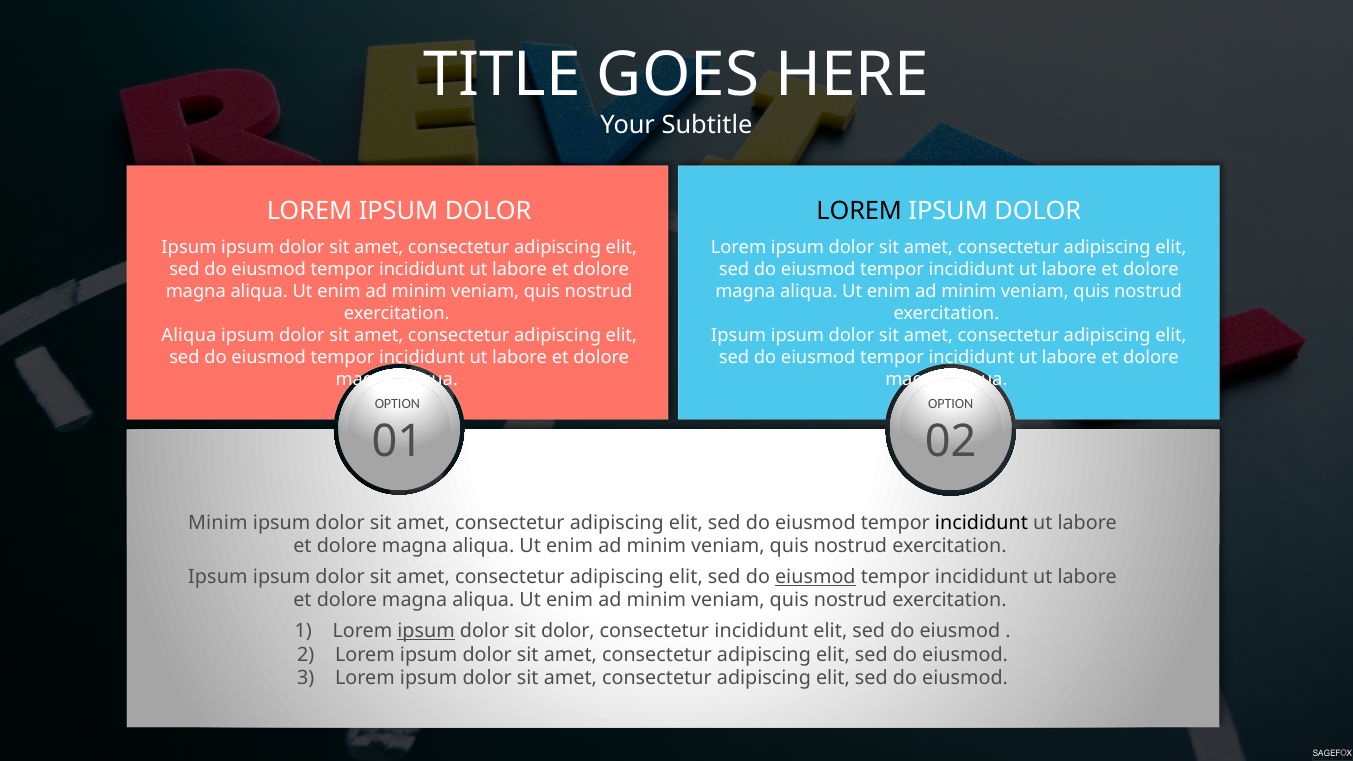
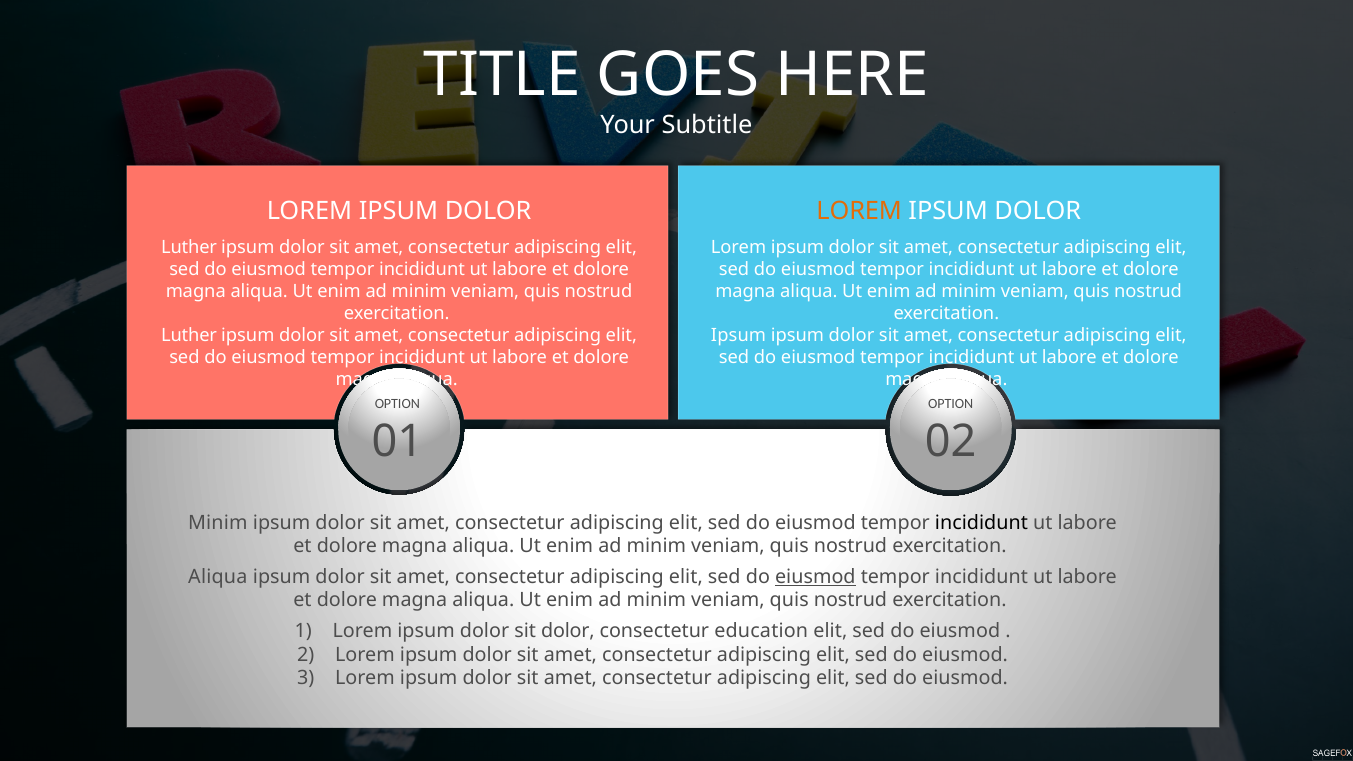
LOREM colour: black -> orange (859, 211)
Ipsum: Ipsum -> Luther (189, 247)
Aliqua: Aliqua -> Luther (189, 335)
Ipsum: Ipsum -> Aliqua (218, 577)
ipsum underline: present -> none (426, 631)
consectetur incididunt: incididunt -> education (761, 631)
